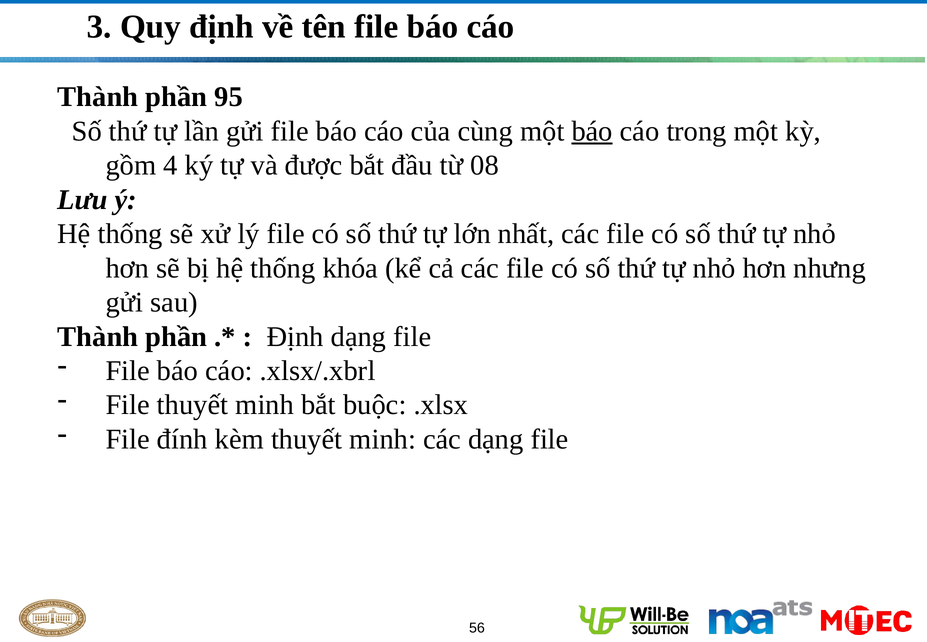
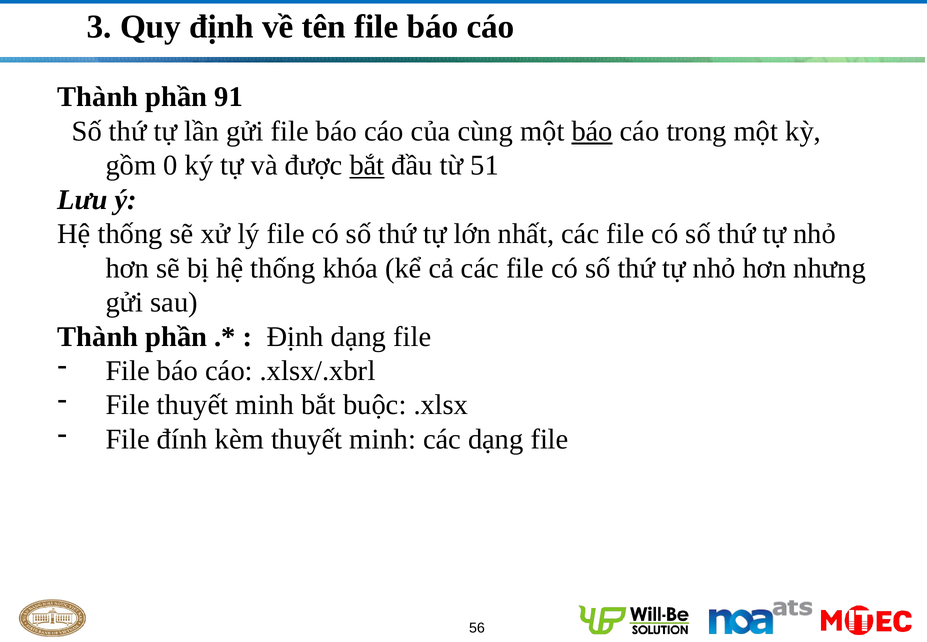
95: 95 -> 91 (229, 97)
4: 4 -> 0 (170, 165)
bắt underline: none -> present (367, 165)
08: 08 -> 51 (485, 165)
